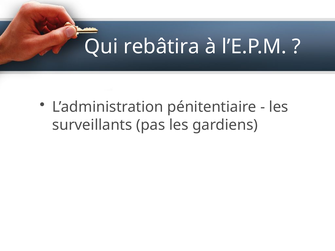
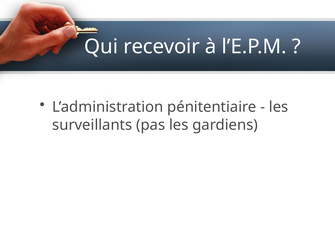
rebâtira: rebâtira -> recevoir (162, 47)
